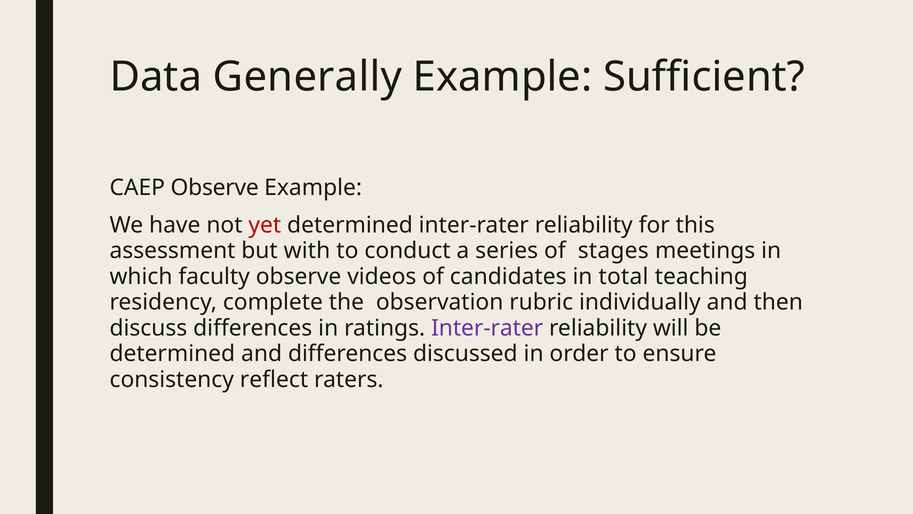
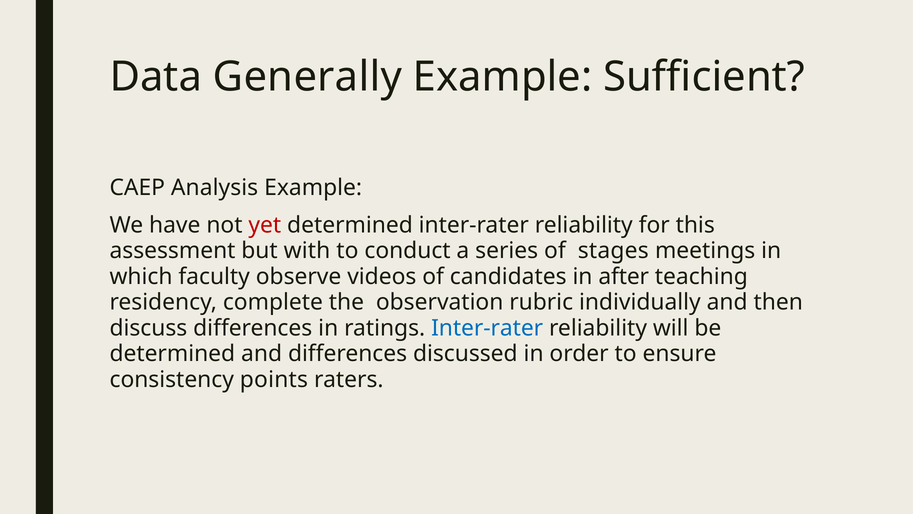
CAEP Observe: Observe -> Analysis (215, 188)
total: total -> after (624, 276)
Inter-rater colour: purple -> blue (487, 328)
reflect: reflect -> points (274, 379)
